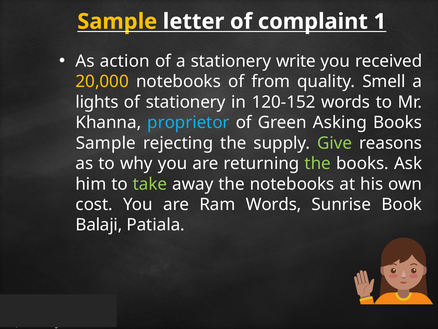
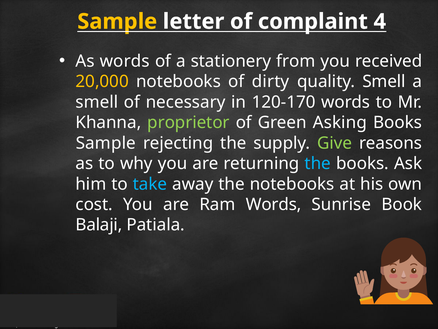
1: 1 -> 4 (380, 21)
As action: action -> words (125, 61)
write: write -> from (296, 61)
from: from -> dirty (271, 82)
lights: lights -> smell (97, 102)
of stationery: stationery -> necessary (186, 102)
120-152: 120-152 -> 120-170 (284, 102)
proprietor colour: light blue -> light green (189, 122)
the colour: light green -> light blue (318, 163)
take colour: light green -> light blue (150, 184)
